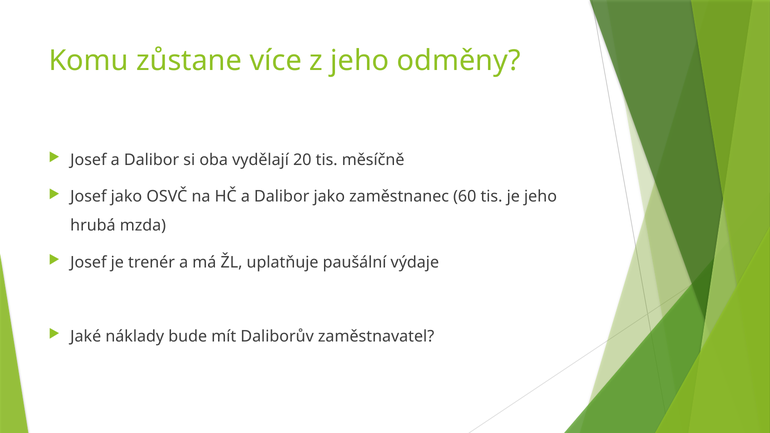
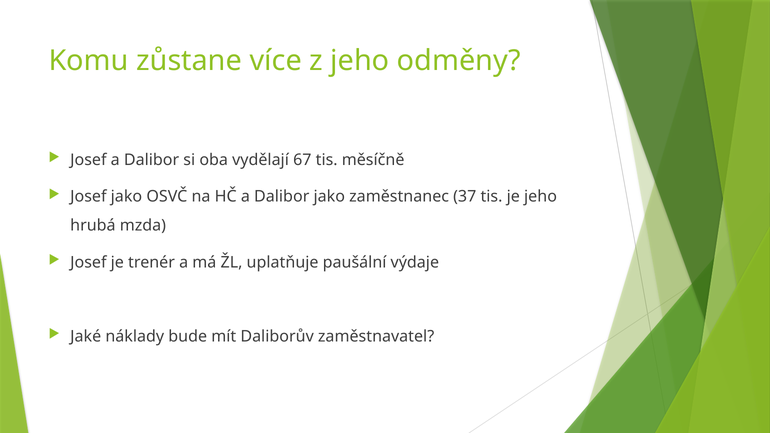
20: 20 -> 67 (302, 160)
60: 60 -> 37 (465, 197)
